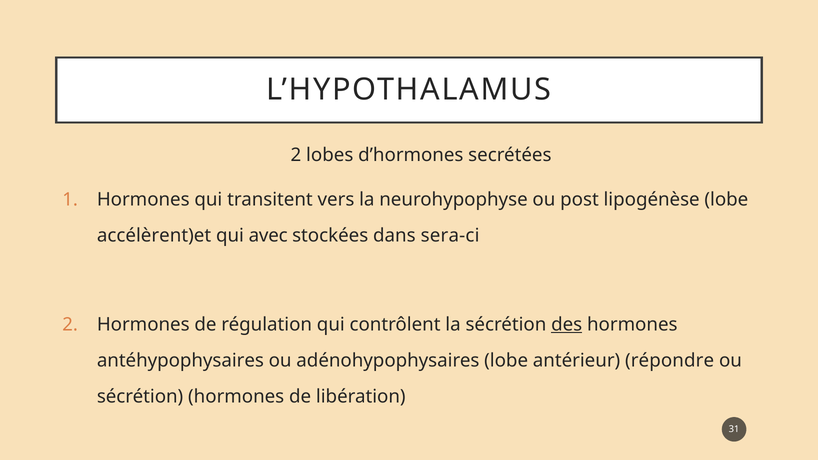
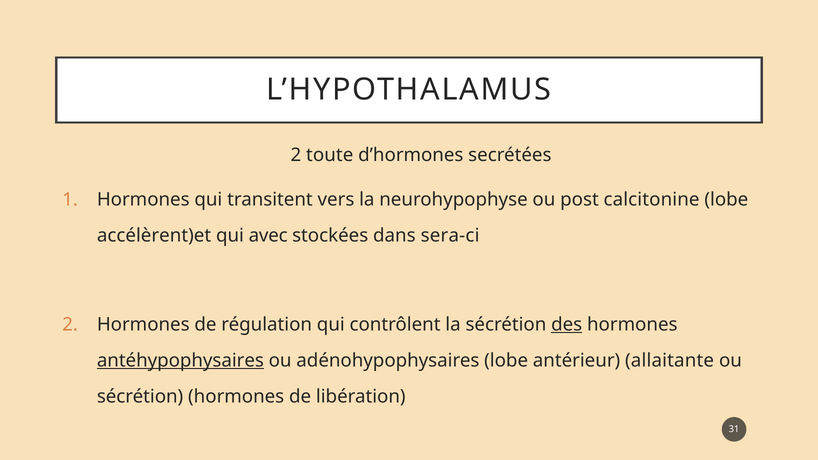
lobes: lobes -> toute (330, 155)
lipogénèse: lipogénèse -> calcitonine (652, 200)
antéhypophysaires underline: none -> present (180, 361)
répondre: répondre -> allaitante (670, 361)
